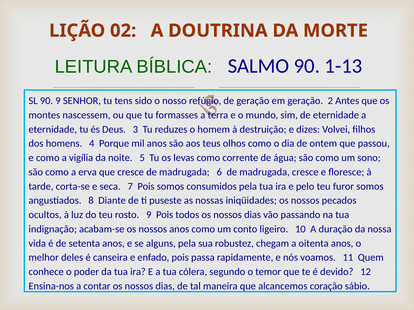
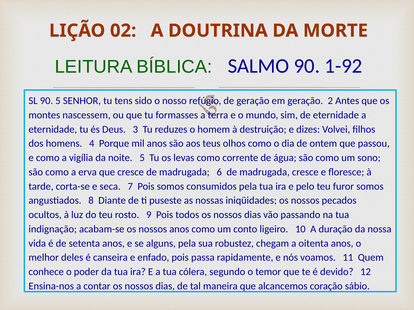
1-13: 1-13 -> 1-92 (344, 66)
90 9: 9 -> 5 (58, 101)
